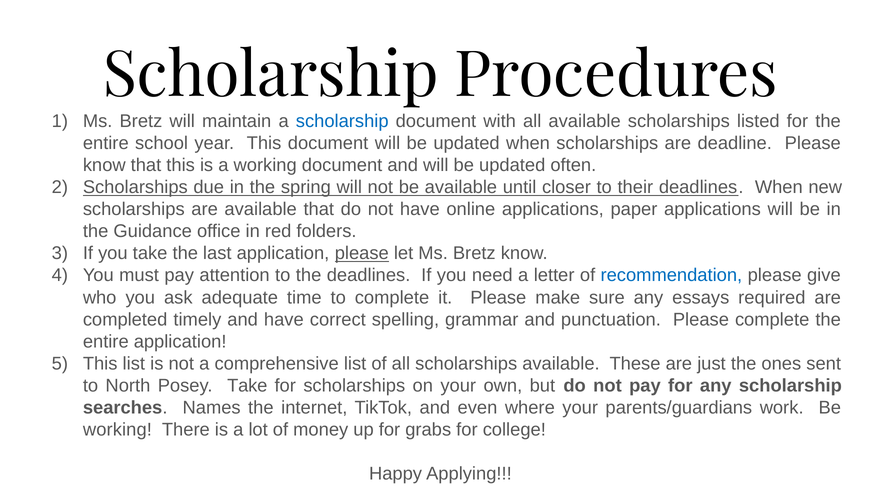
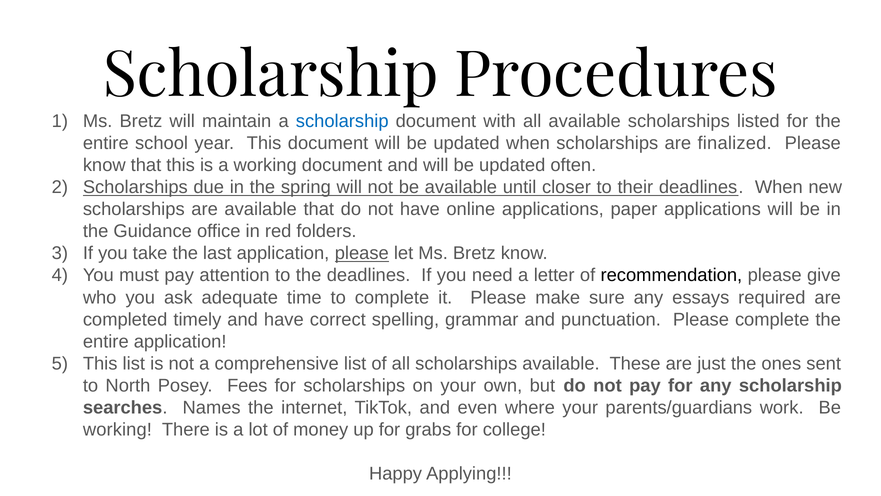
deadline: deadline -> finalized (735, 143)
recommendation colour: blue -> black (671, 275)
Posey Take: Take -> Fees (247, 385)
